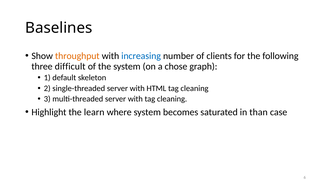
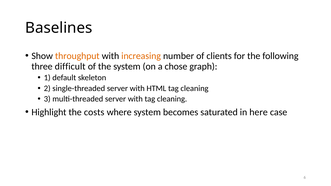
increasing colour: blue -> orange (141, 56)
learn: learn -> costs (94, 112)
than: than -> here (259, 112)
